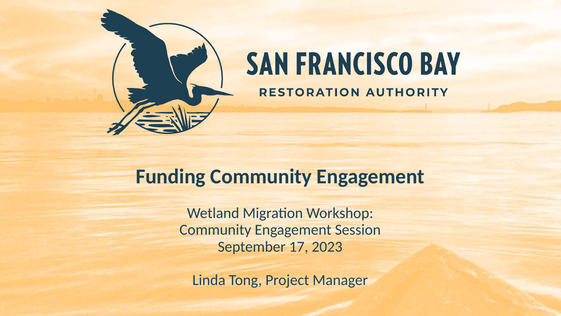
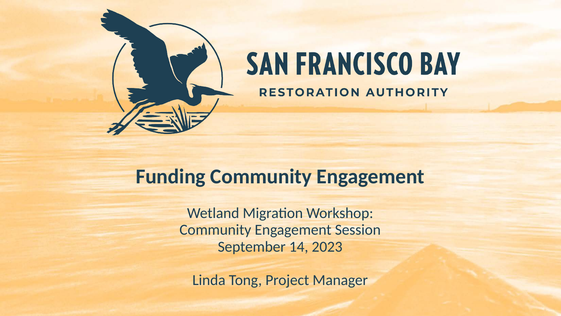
17: 17 -> 14 (299, 246)
